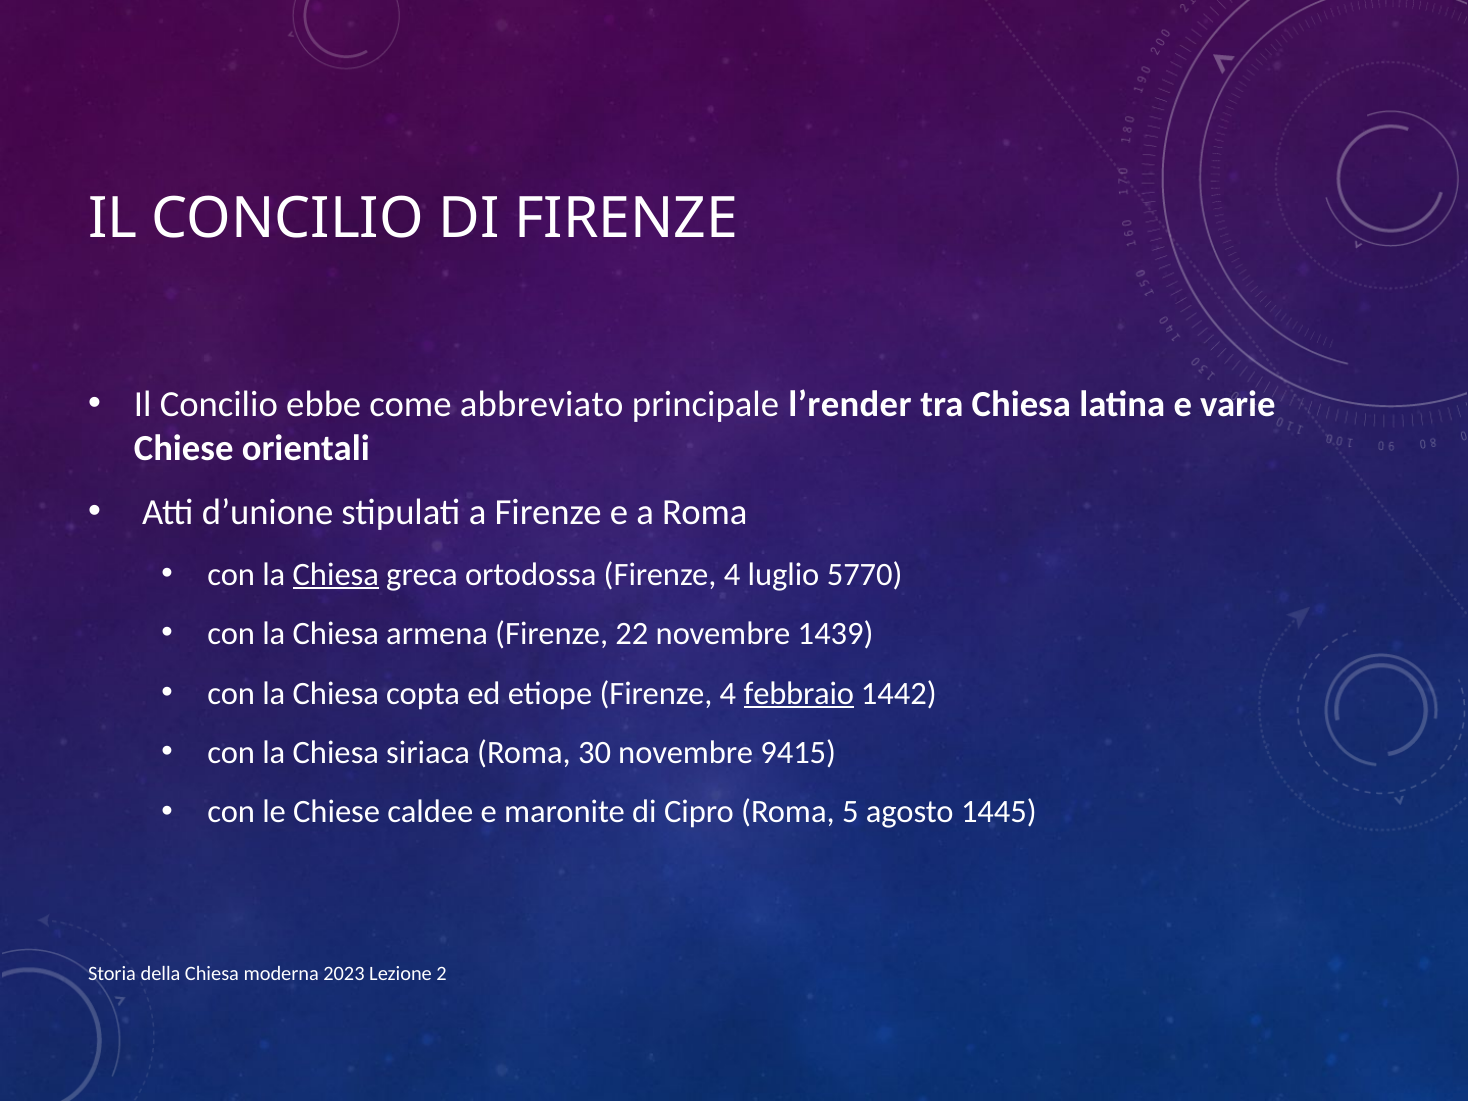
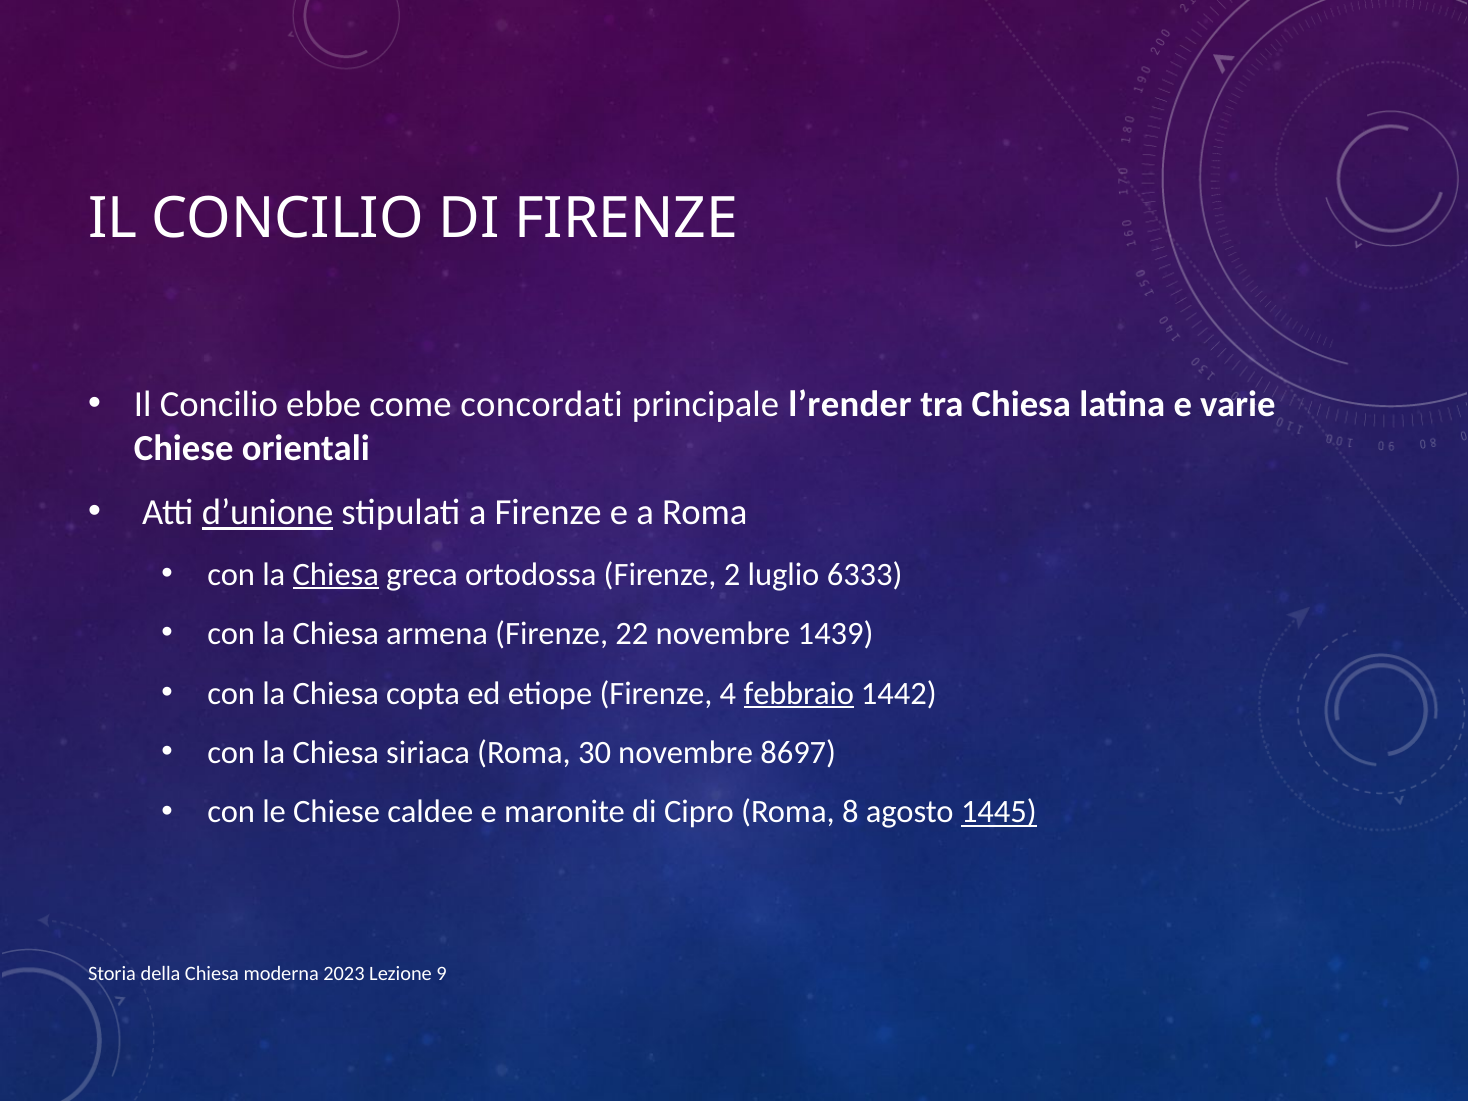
abbreviato: abbreviato -> concordati (542, 404)
d’unione underline: none -> present (268, 513)
ortodossa Firenze 4: 4 -> 2 (732, 574)
5770: 5770 -> 6333 (865, 574)
9415: 9415 -> 8697 (798, 753)
5: 5 -> 8 (850, 812)
1445 underline: none -> present (999, 812)
2: 2 -> 9 (441, 974)
